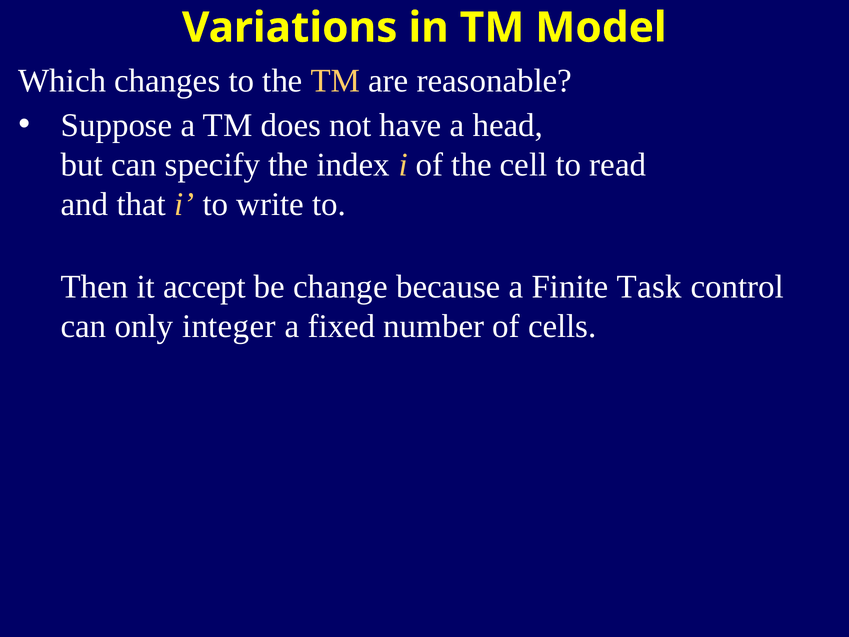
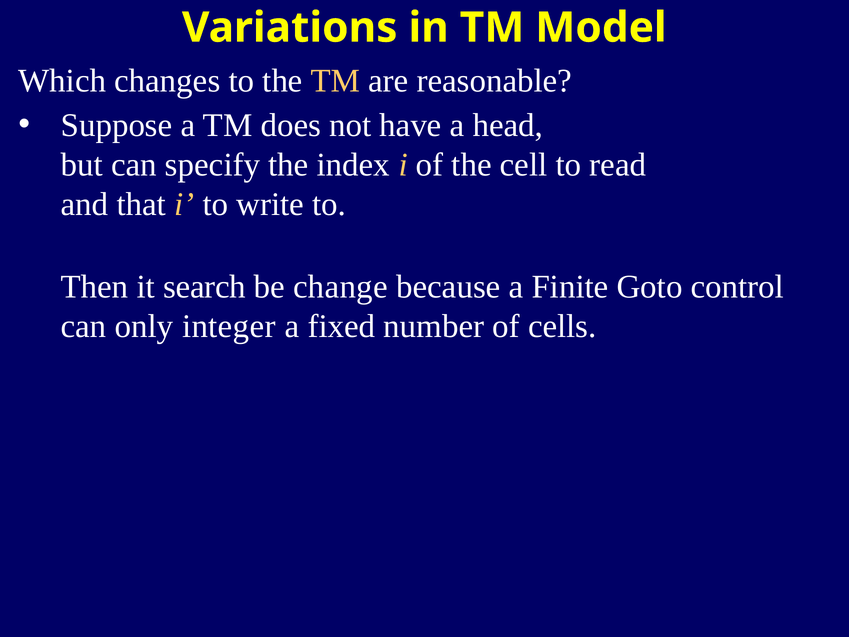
accept: accept -> search (204, 287)
Task: Task -> Goto (650, 287)
